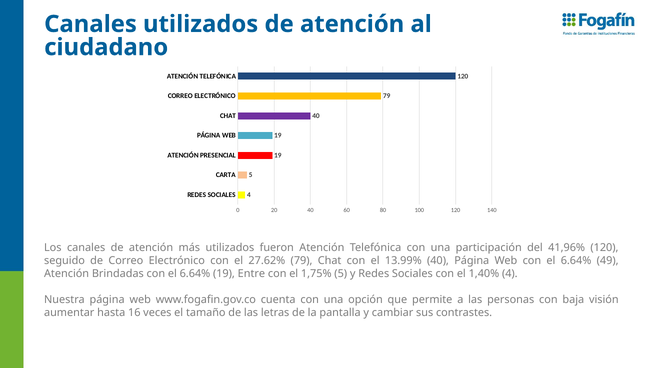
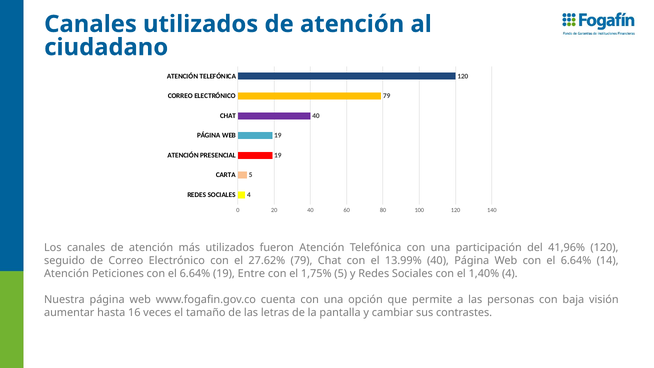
49: 49 -> 14 (608, 260)
Brindadas: Brindadas -> Peticiones (118, 274)
